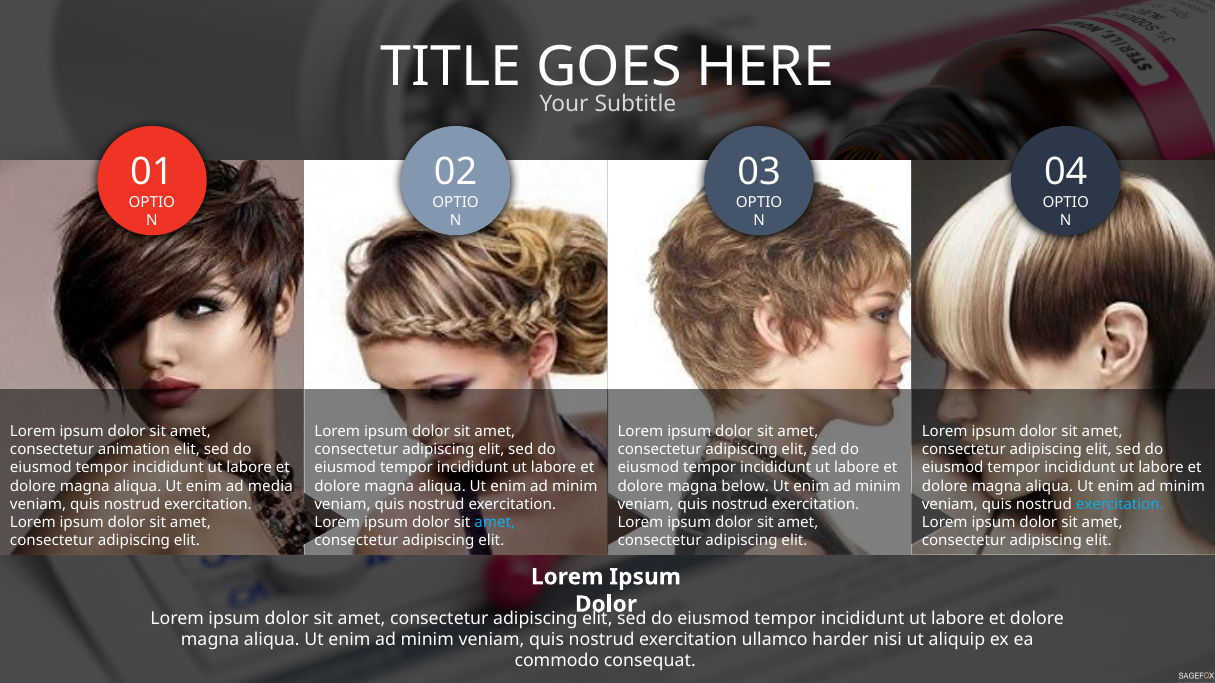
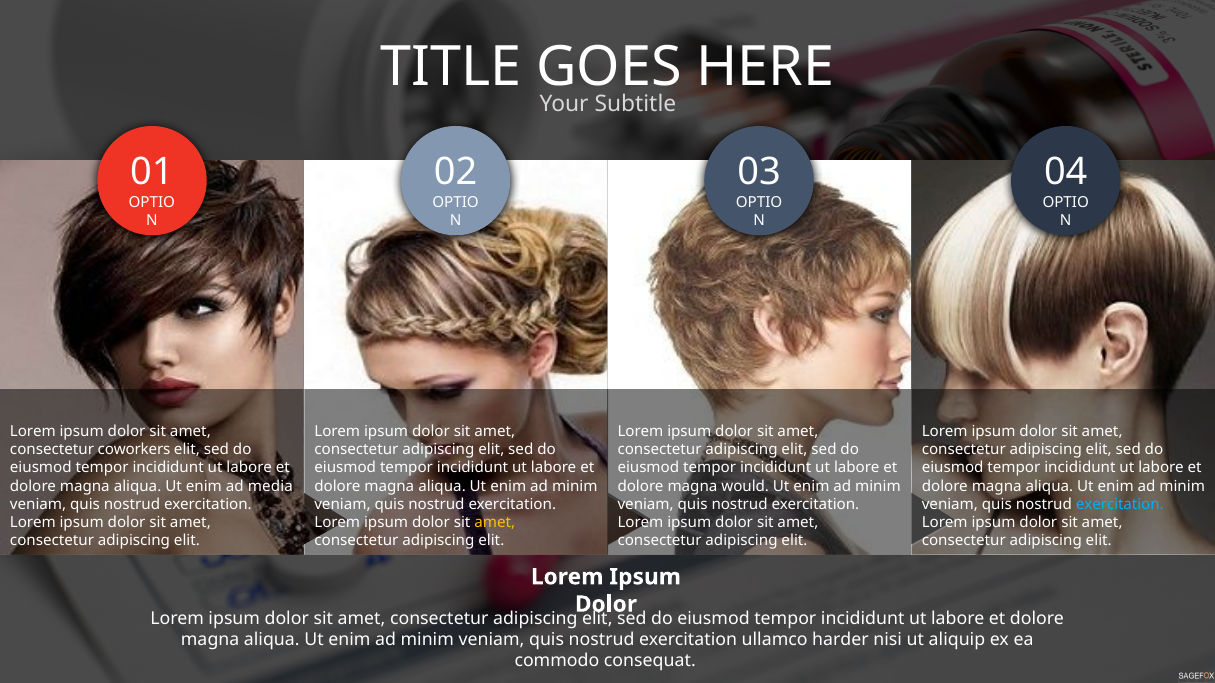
animation: animation -> coworkers (134, 450)
below: below -> would (745, 486)
amet colour: light blue -> yellow (495, 523)
